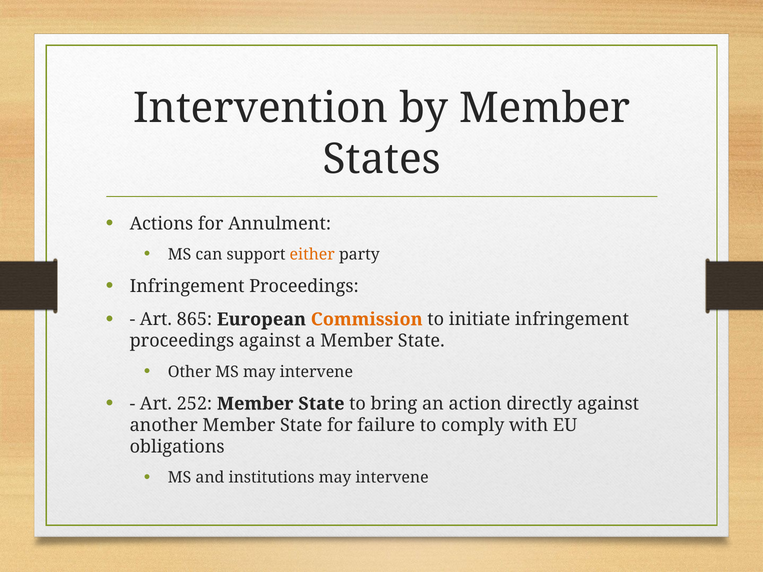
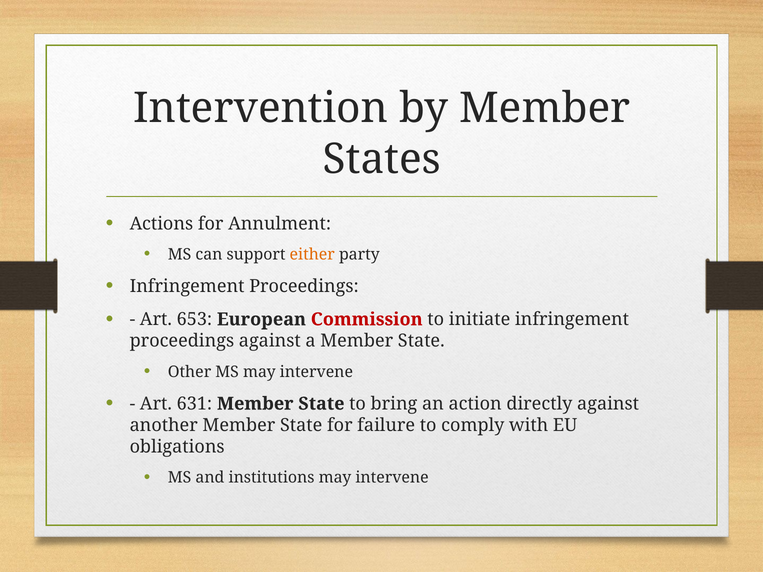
865: 865 -> 653 (194, 319)
Commission colour: orange -> red (367, 319)
252: 252 -> 631 (194, 404)
